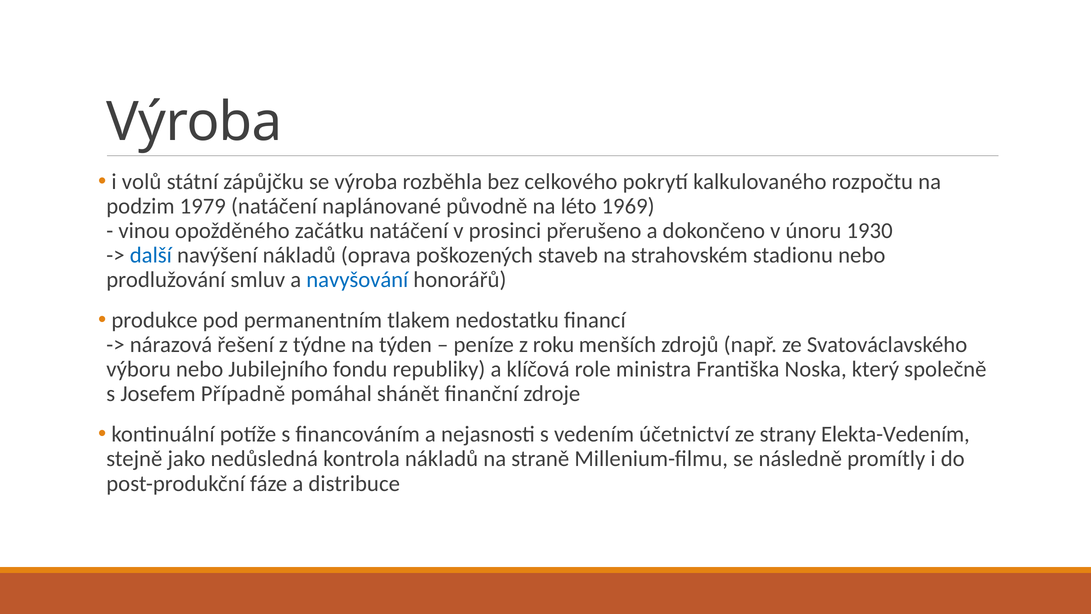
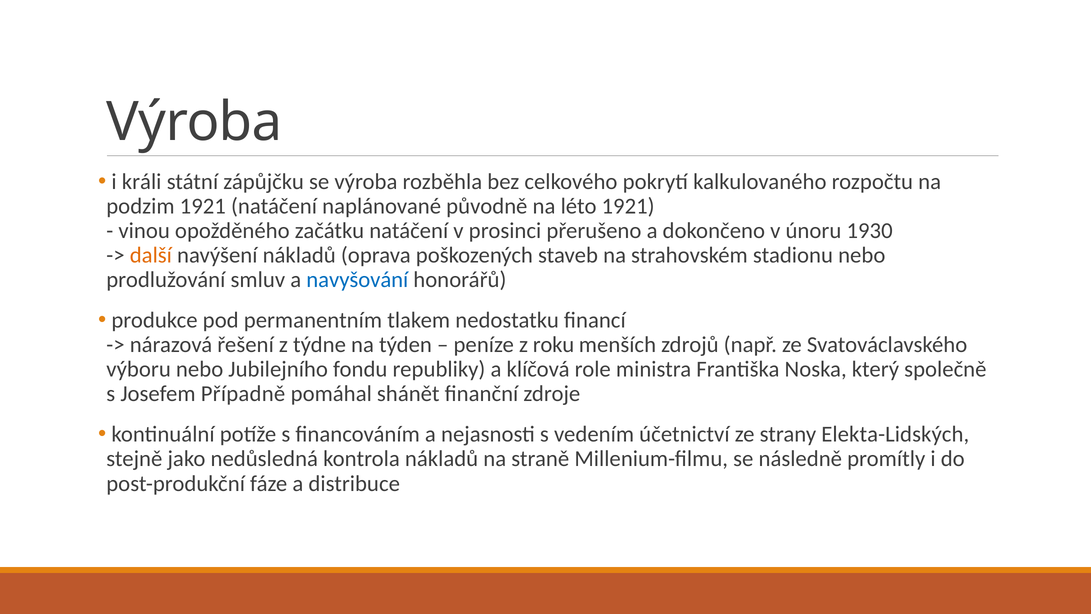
volů: volů -> králi (142, 181)
podzim 1979: 1979 -> 1921 (203, 206)
léto 1969: 1969 -> 1921 (628, 206)
další colour: blue -> orange (151, 255)
Elekta-Vedením: Elekta-Vedením -> Elekta-Lidských (895, 434)
